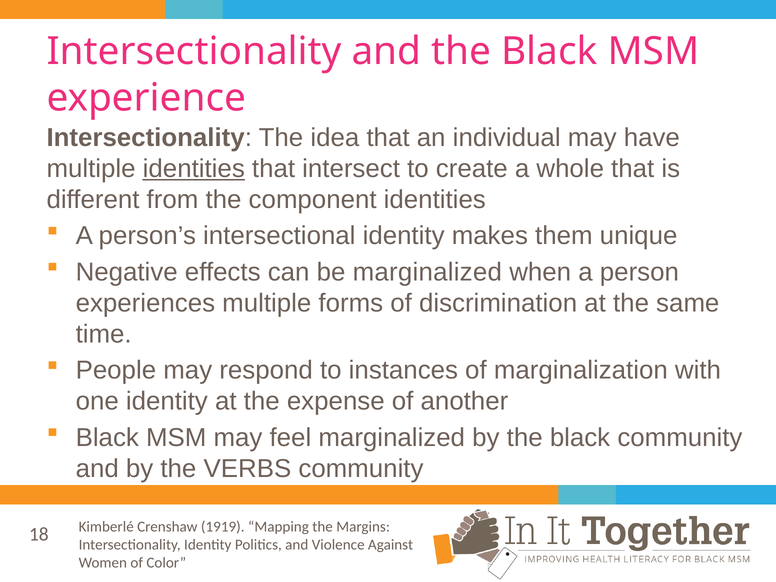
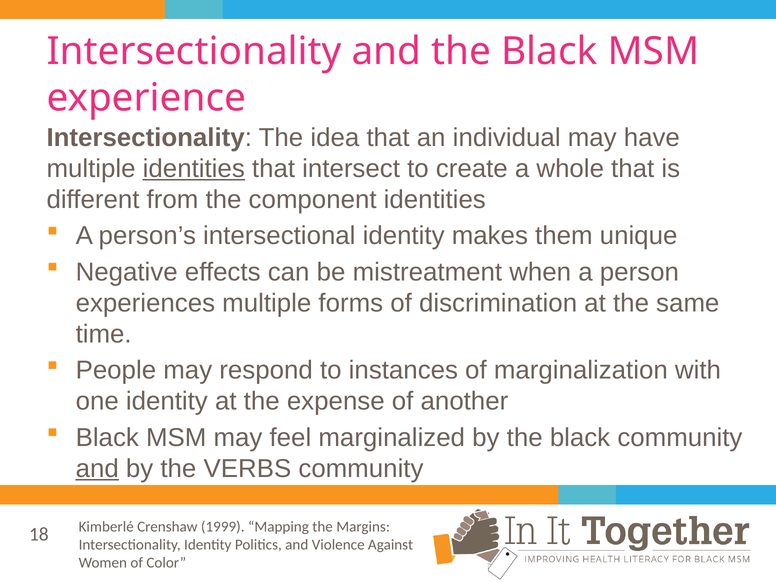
be marginalized: marginalized -> mistreatment (427, 272)
and underline: none -> present (97, 469)
1919: 1919 -> 1999 (223, 527)
